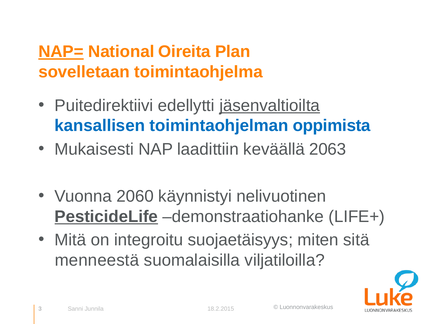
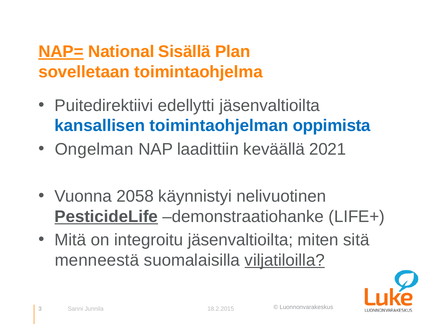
Oireita: Oireita -> Sisällä (184, 52)
jäsenvaltioilta underline: present -> none (270, 106)
Mukaisesti: Mukaisesti -> Ongelman (94, 149)
2063: 2063 -> 2021 (328, 149)
2060: 2060 -> 2058 (135, 196)
integroitu suojaetäisyys: suojaetäisyys -> jäsenvaltioilta (240, 240)
viljatiloilla underline: none -> present (285, 260)
